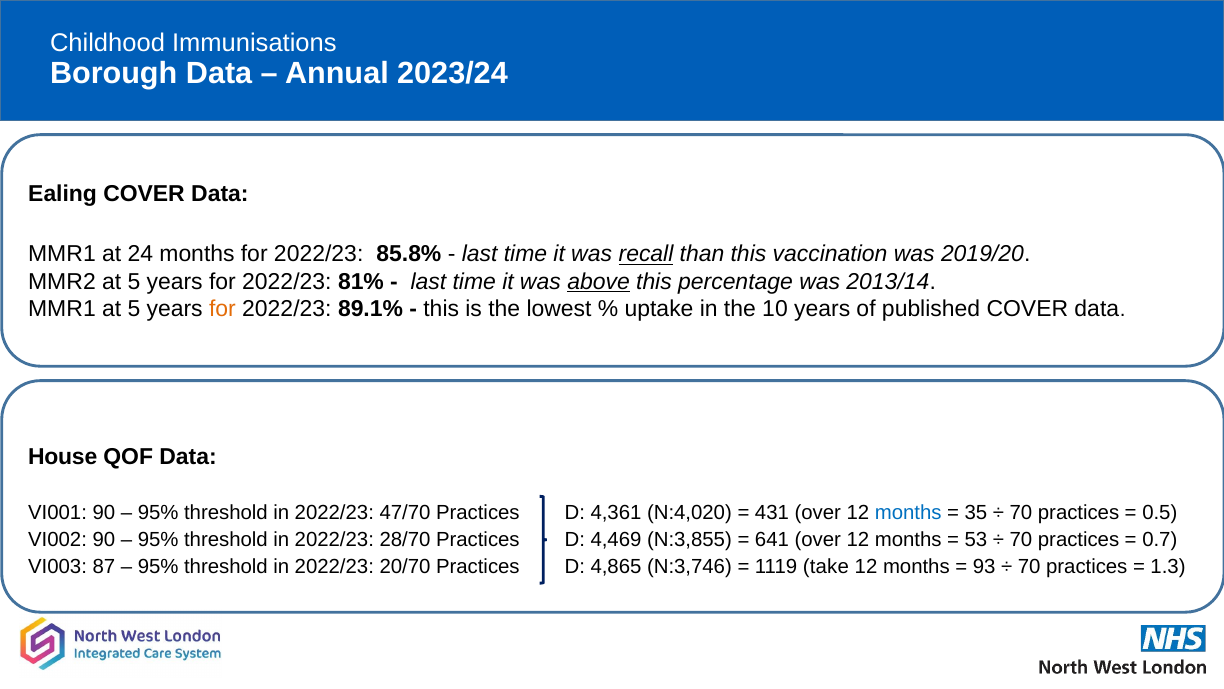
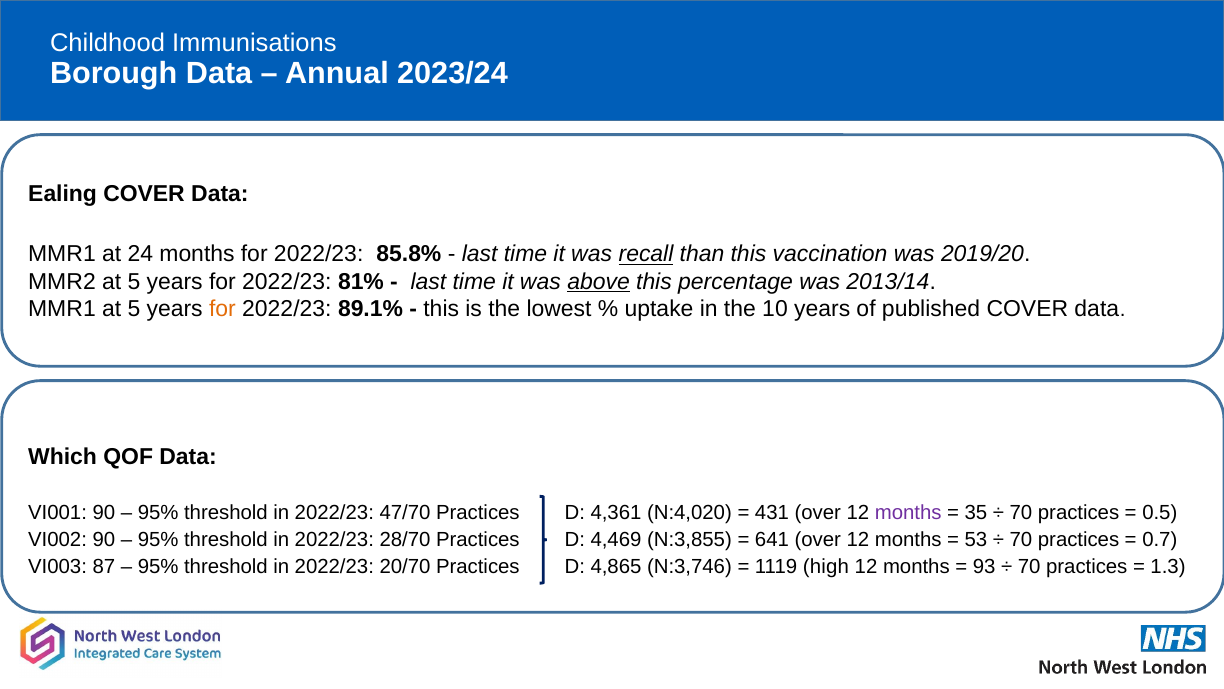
House: House -> Which (63, 457)
months colour: blue -> purple (908, 512)
take: take -> high (826, 566)
